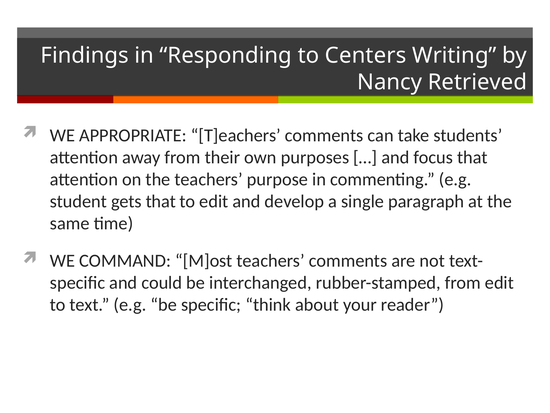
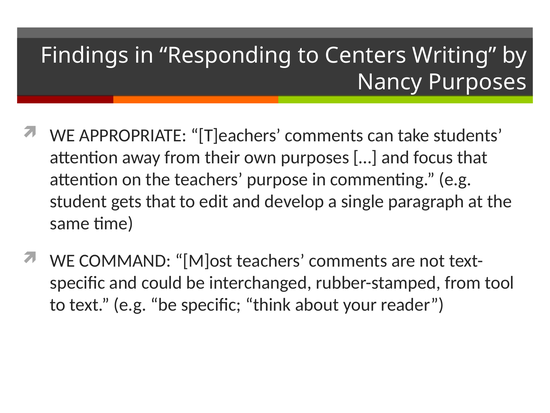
Nancy Retrieved: Retrieved -> Purposes (477, 82)
from edit: edit -> tool (500, 282)
